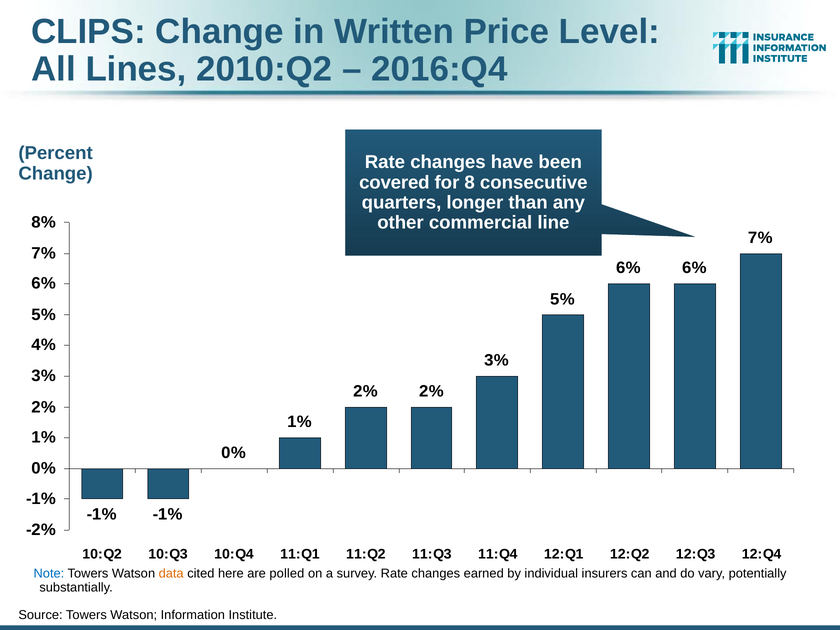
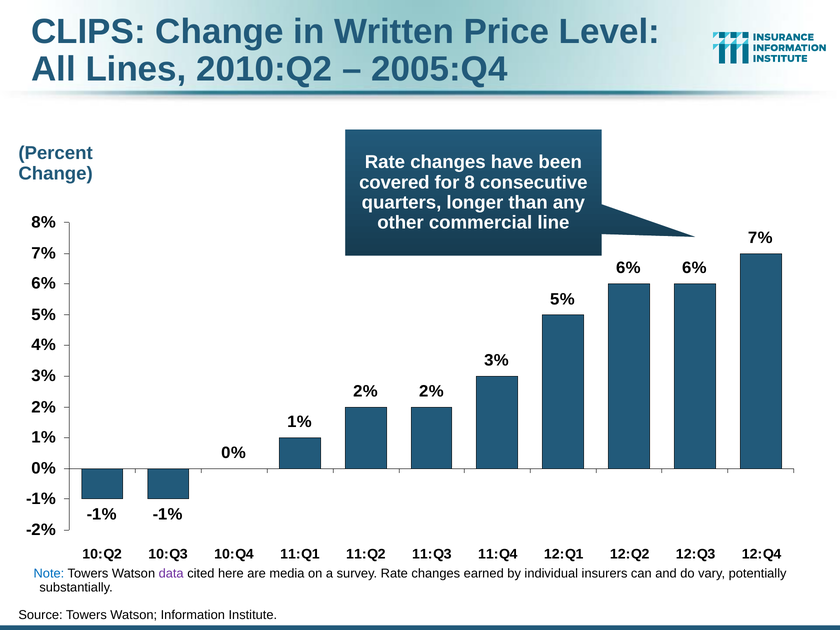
2016:Q4: 2016:Q4 -> 2005:Q4 (439, 69)
data colour: orange -> purple (171, 574)
polled: polled -> media (287, 574)
